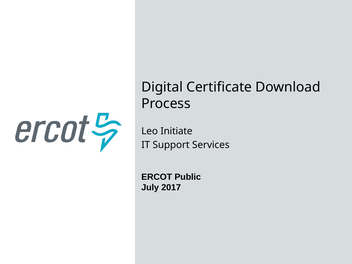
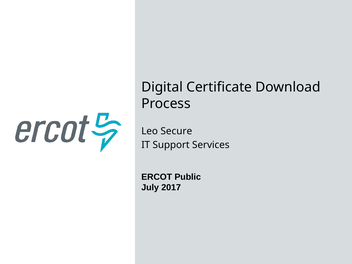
Initiate: Initiate -> Secure (176, 131)
